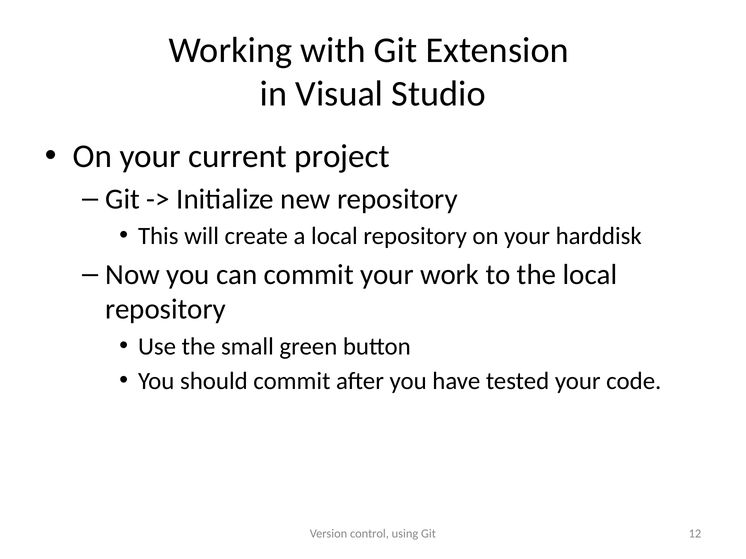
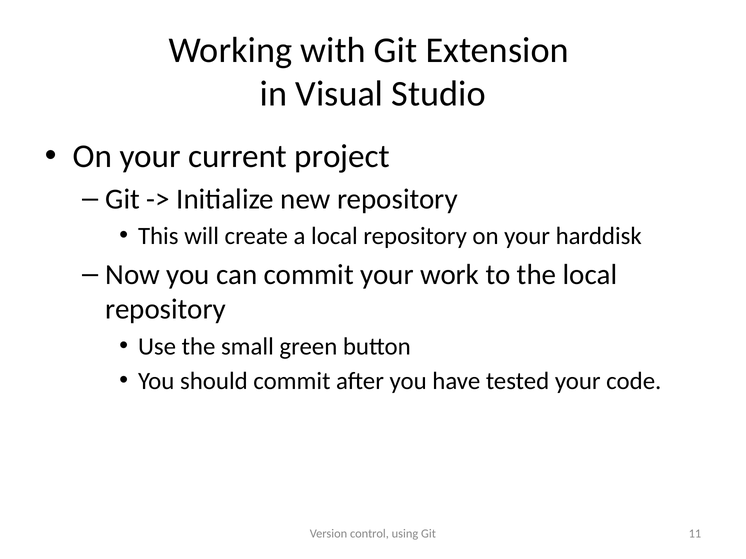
12: 12 -> 11 (695, 534)
